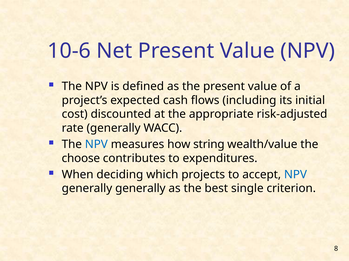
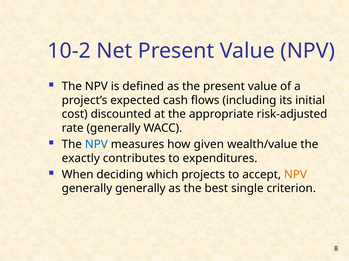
10-6: 10-6 -> 10-2 (69, 51)
string: string -> given (209, 145)
choose: choose -> exactly (81, 159)
NPV colour: blue -> orange (295, 175)
